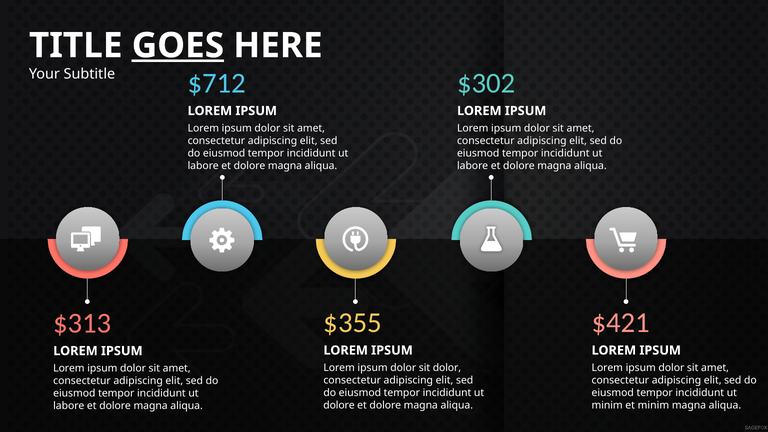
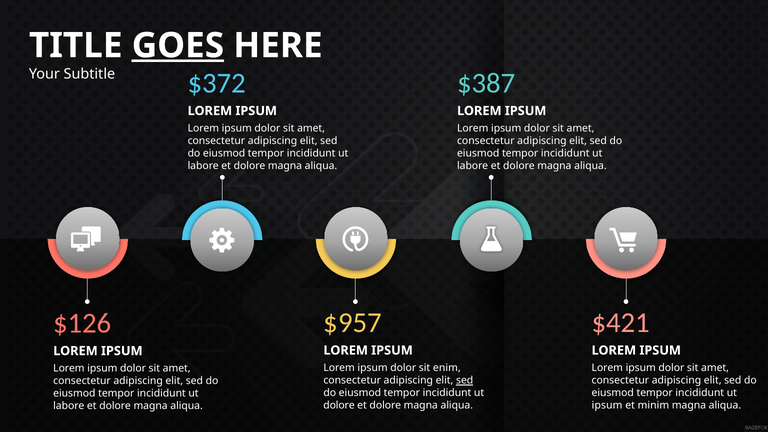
$712: $712 -> $372 (217, 83)
$302: $302 -> $387 (486, 83)
$355: $355 -> $957 (353, 323)
$313: $313 -> $126 (82, 323)
sit dolor: dolor -> enim (447, 368)
sed underline: none -> present (465, 380)
minim: minim -> ipsum (607, 405)
